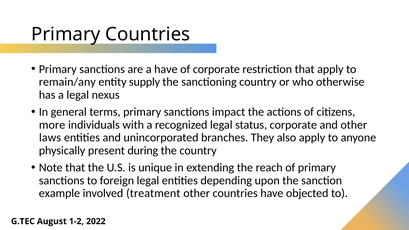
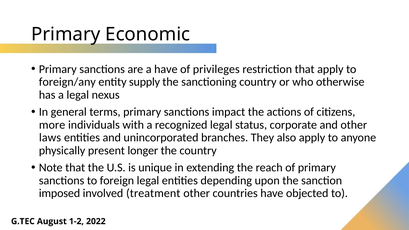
Primary Countries: Countries -> Economic (148, 34)
of corporate: corporate -> privileges (216, 69)
remain/any: remain/any -> foreign/any (67, 82)
during: during -> longer (143, 151)
example: example -> imposed (59, 193)
